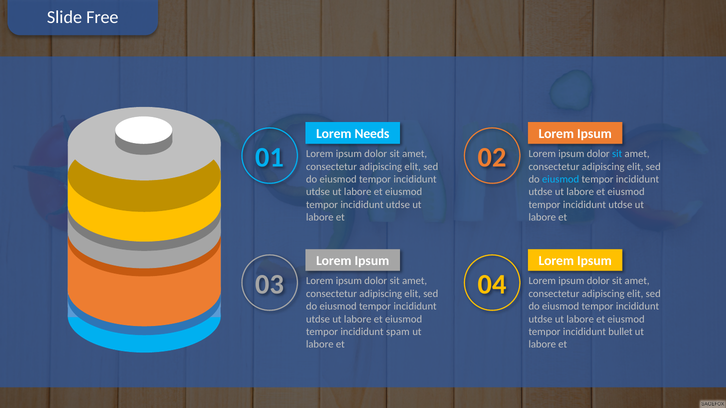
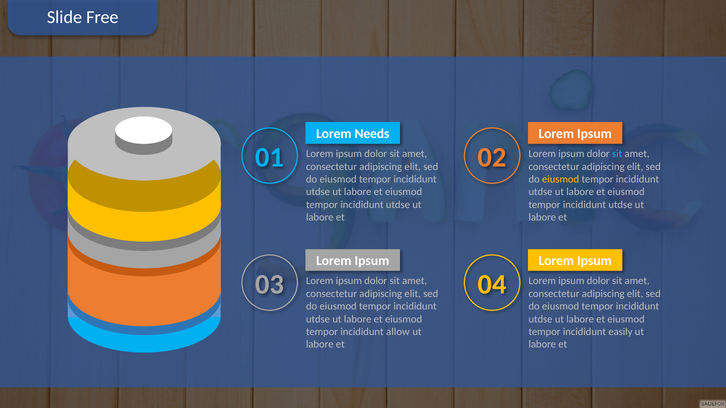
eiusmod colour: light blue -> yellow (561, 179)
spam: spam -> allow (398, 332)
bullet: bullet -> easily (620, 332)
